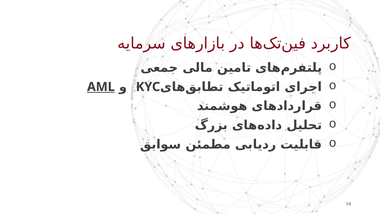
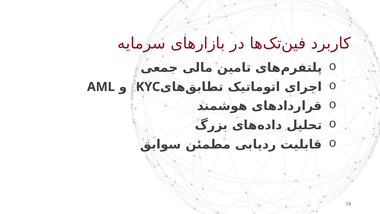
AML underline: present -> none (101, 87)
